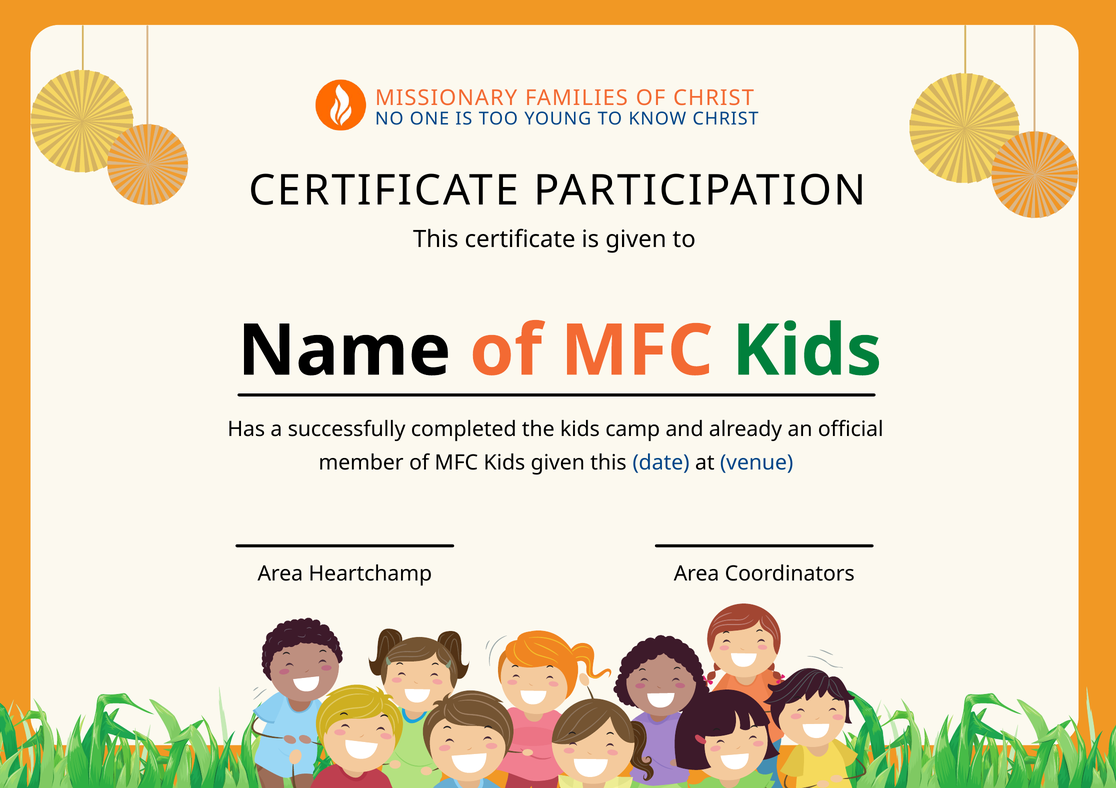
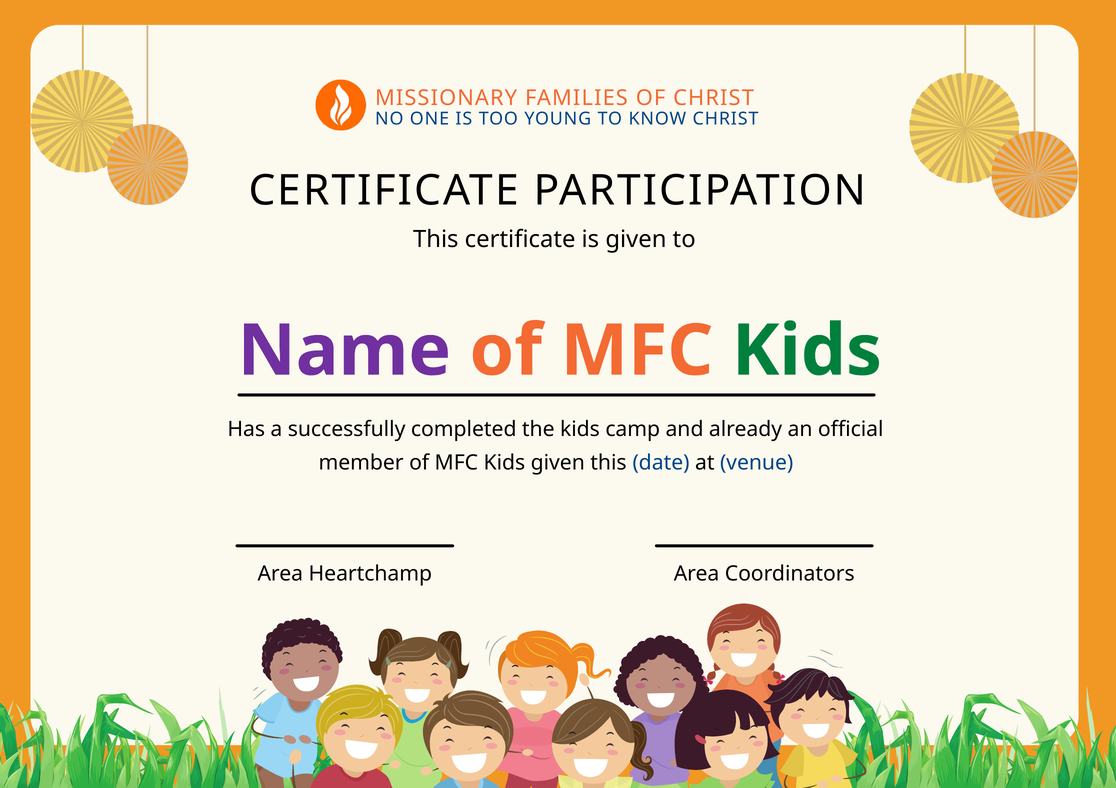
Name colour: black -> purple (344, 351)
